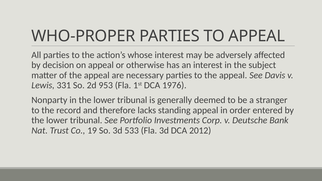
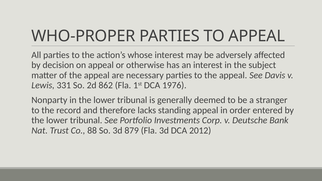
953: 953 -> 862 (106, 85)
19: 19 -> 88 (92, 131)
533: 533 -> 879 (132, 131)
